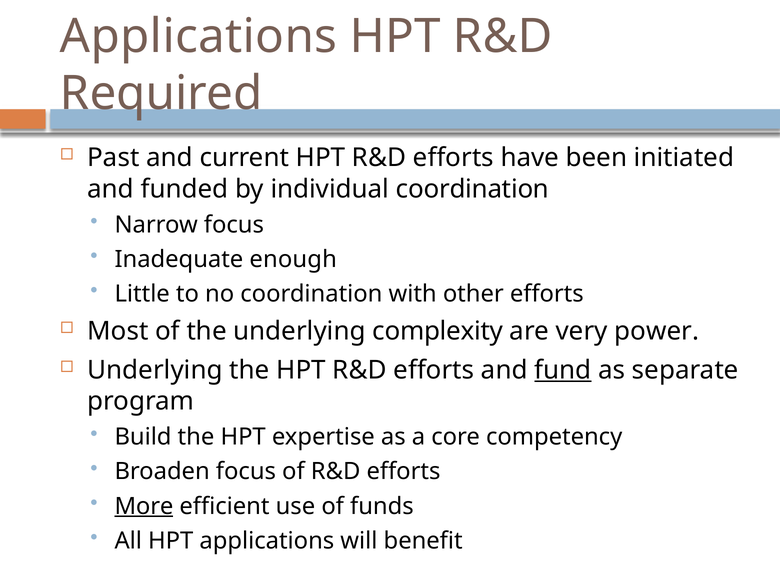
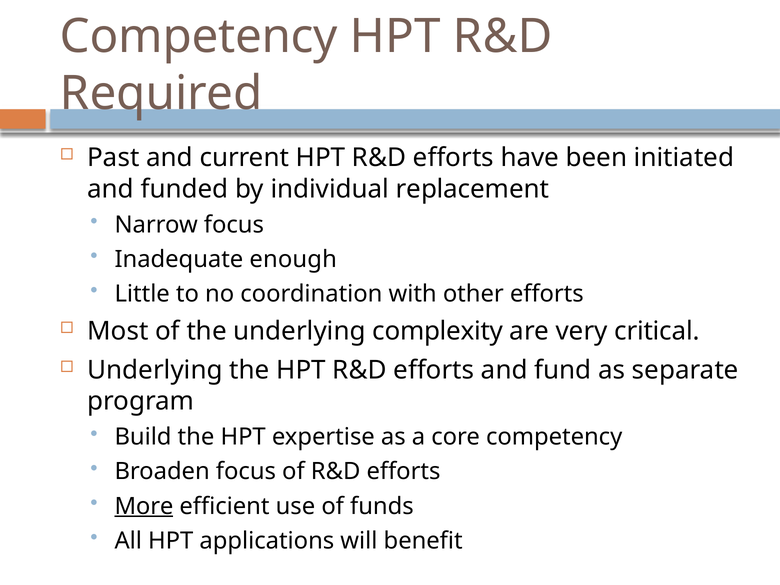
Applications: Applications -> Competency (199, 36)
individual coordination: coordination -> replacement (472, 189)
power: power -> critical (657, 331)
fund underline: present -> none (563, 370)
